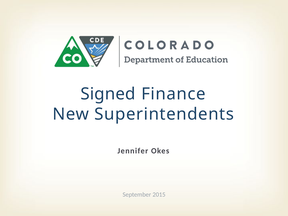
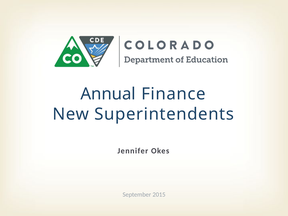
Signed: Signed -> Annual (108, 94)
